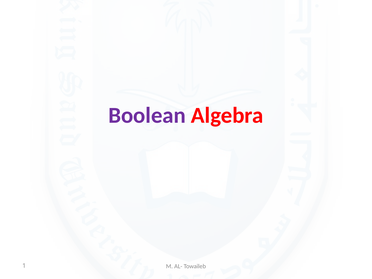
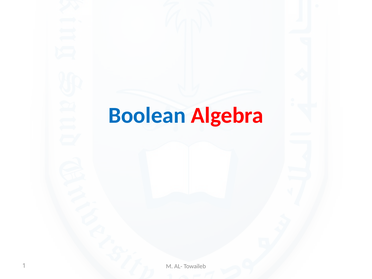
Boolean colour: purple -> blue (147, 115)
